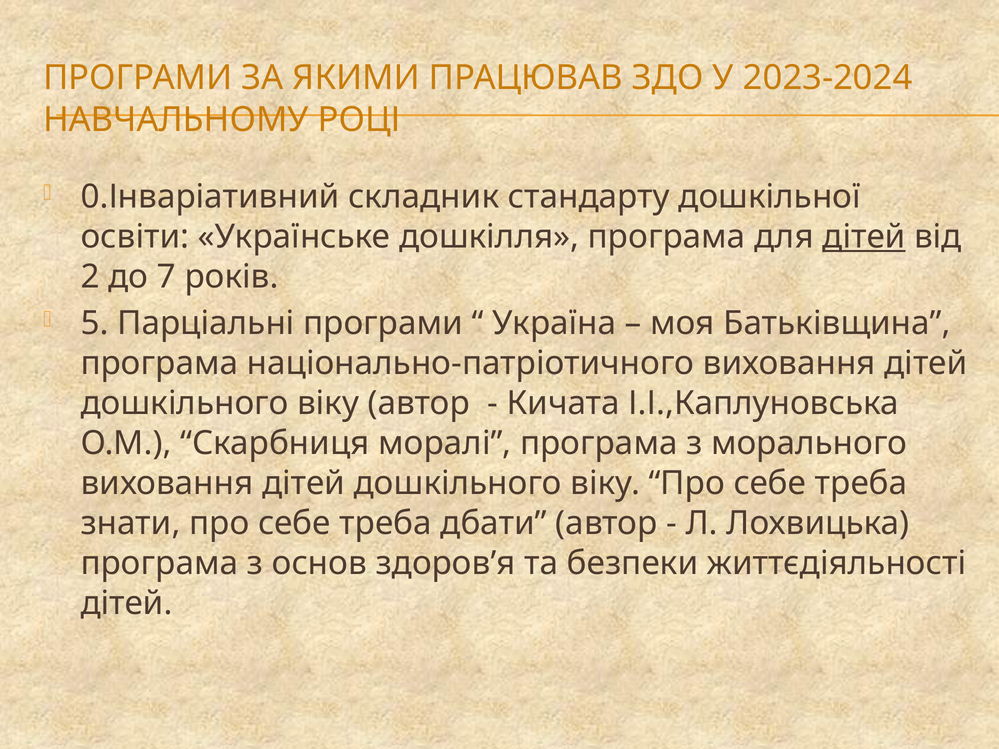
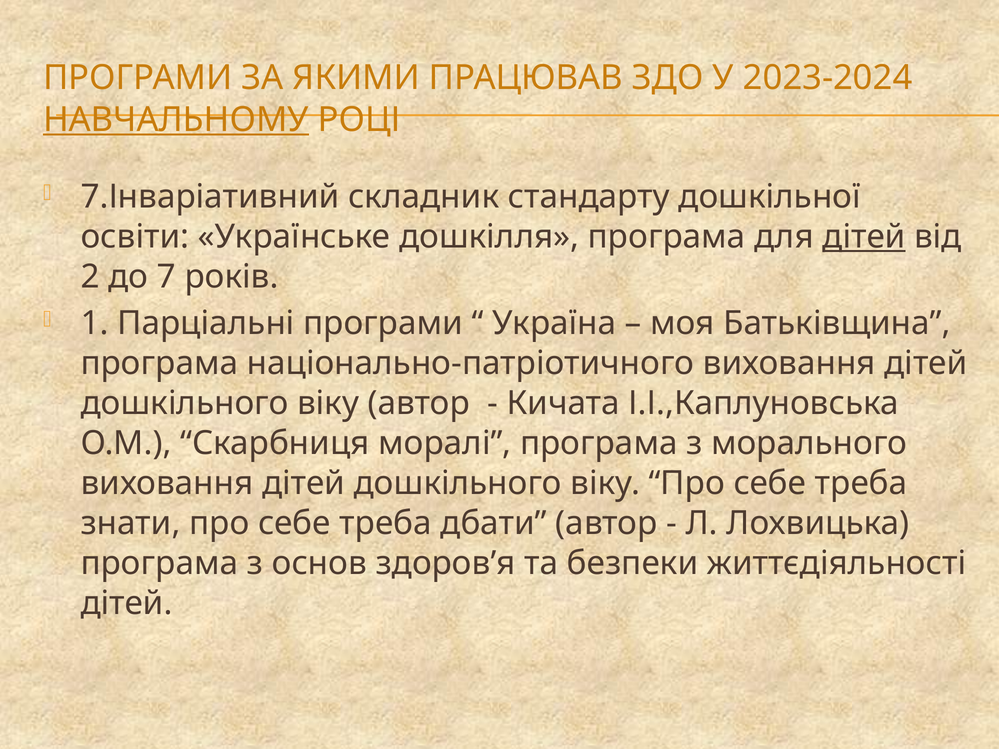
НАВЧАЛЬНОМУ underline: none -> present (176, 120)
0.Інваріативний: 0.Інваріативний -> 7.Інваріативний (210, 197)
5: 5 -> 1 (95, 324)
